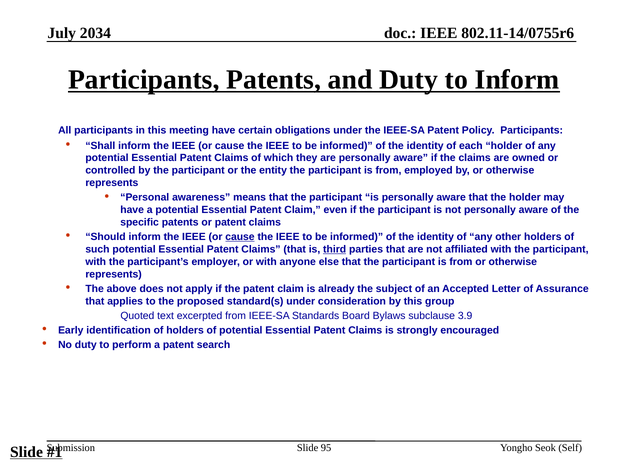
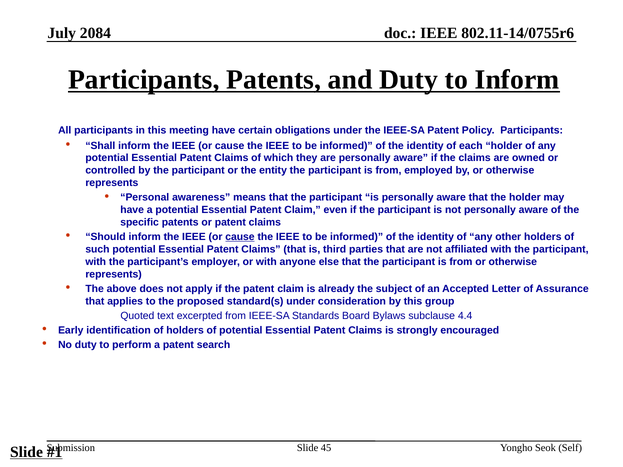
2034: 2034 -> 2084 (95, 33)
third underline: present -> none (335, 250)
3.9: 3.9 -> 4.4 (465, 316)
95: 95 -> 45 (326, 448)
